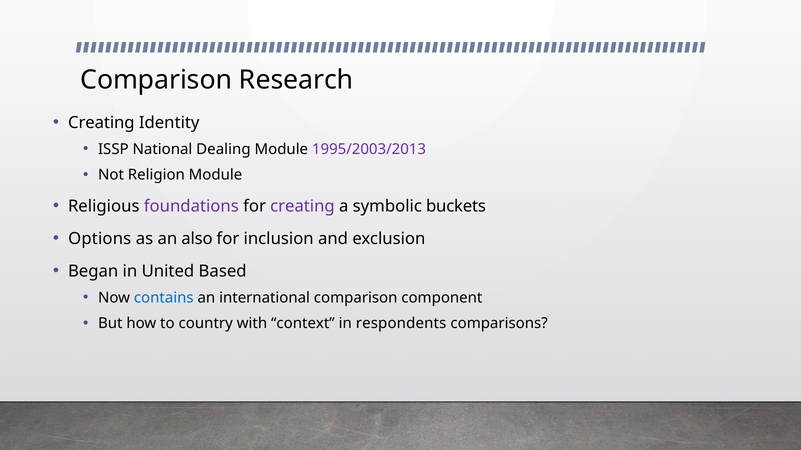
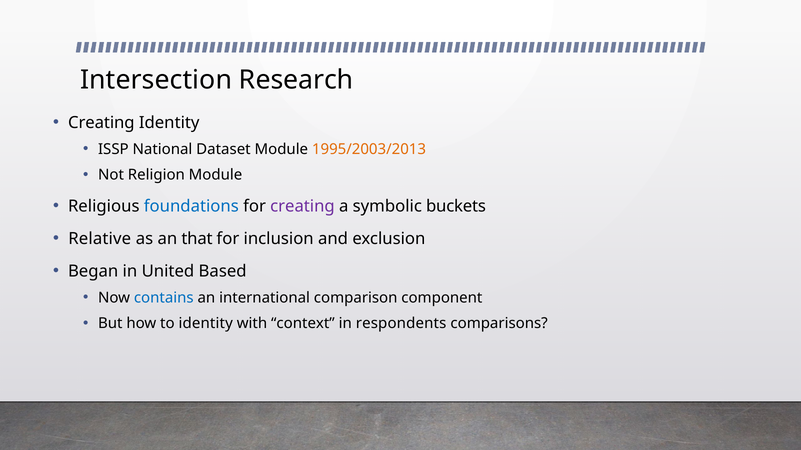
Comparison: Comparison -> Intersection (156, 80)
Dealing: Dealing -> Dataset (223, 149)
1995/2003/2013 colour: purple -> orange (369, 149)
foundations colour: purple -> blue (191, 207)
Options: Options -> Relative (100, 239)
also: also -> that (197, 239)
to country: country -> identity (206, 324)
